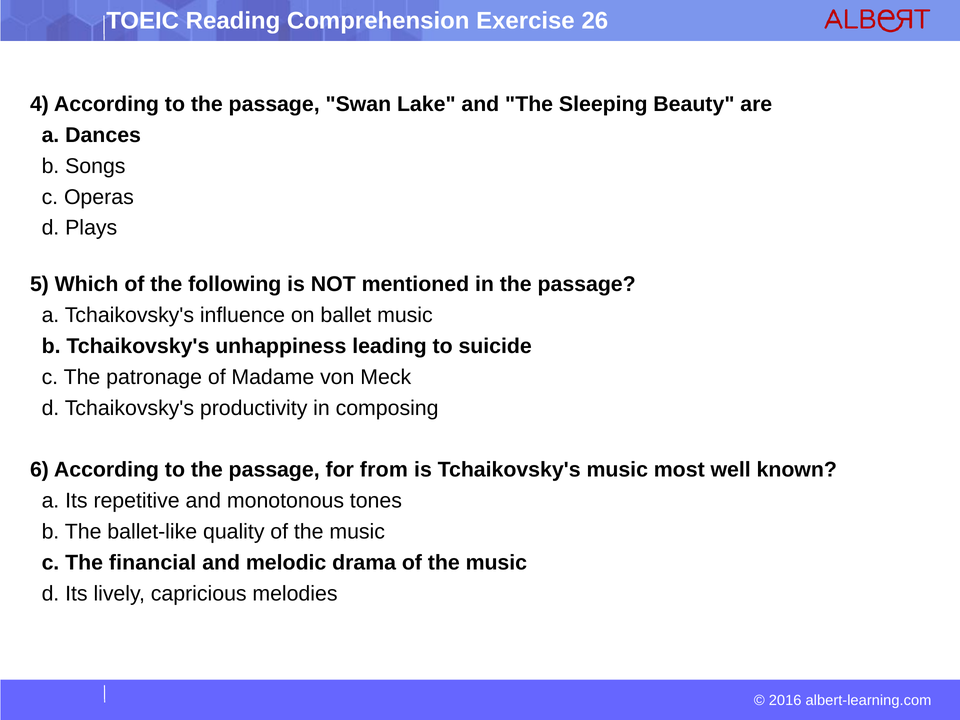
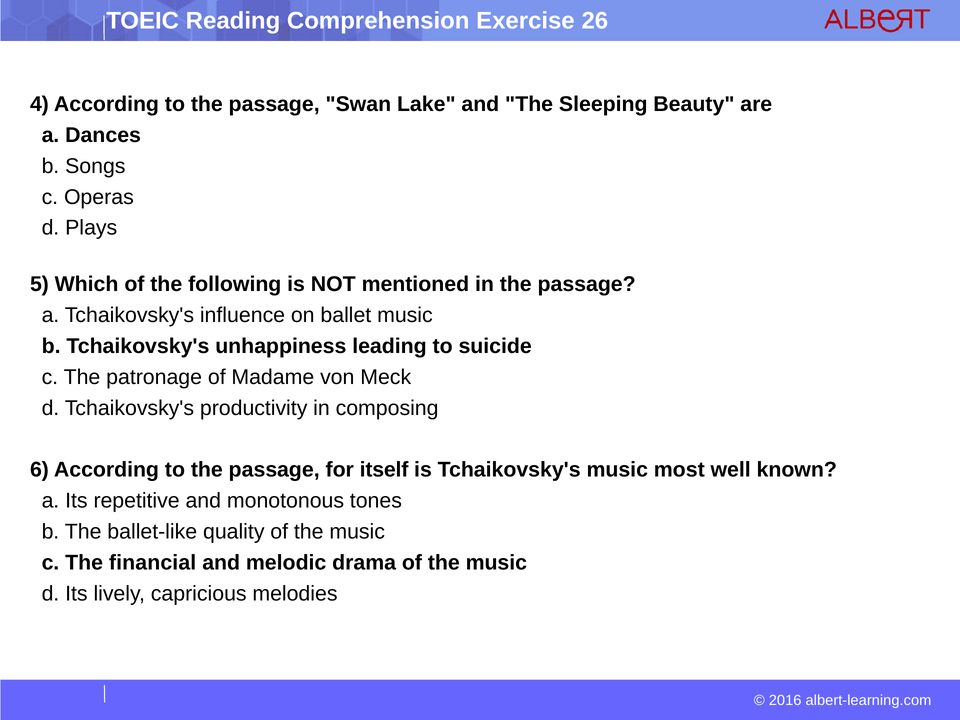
from: from -> itself (384, 470)
